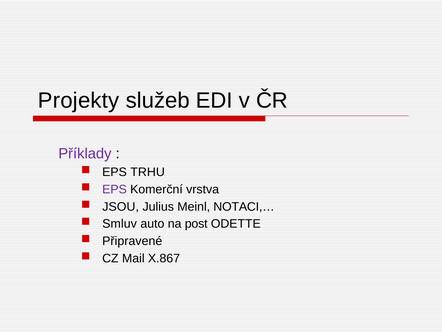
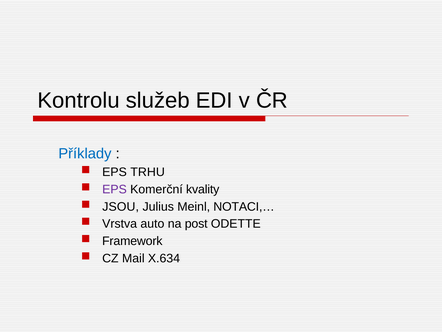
Projekty: Projekty -> Kontrolu (79, 100)
Příklady colour: purple -> blue (85, 153)
vrstva: vrstva -> kvality (203, 189)
Smluv: Smluv -> Vrstva (120, 224)
Připravené: Připravené -> Framework (132, 241)
X.867: X.867 -> X.634 (164, 258)
